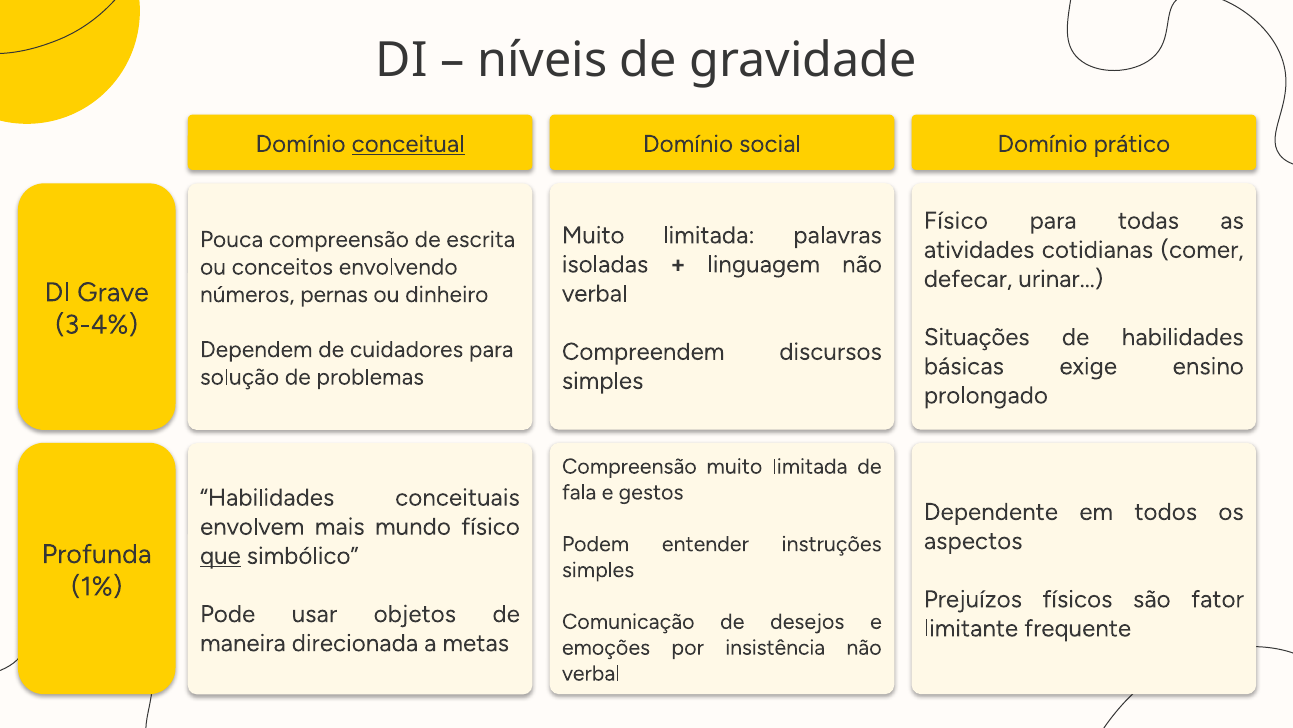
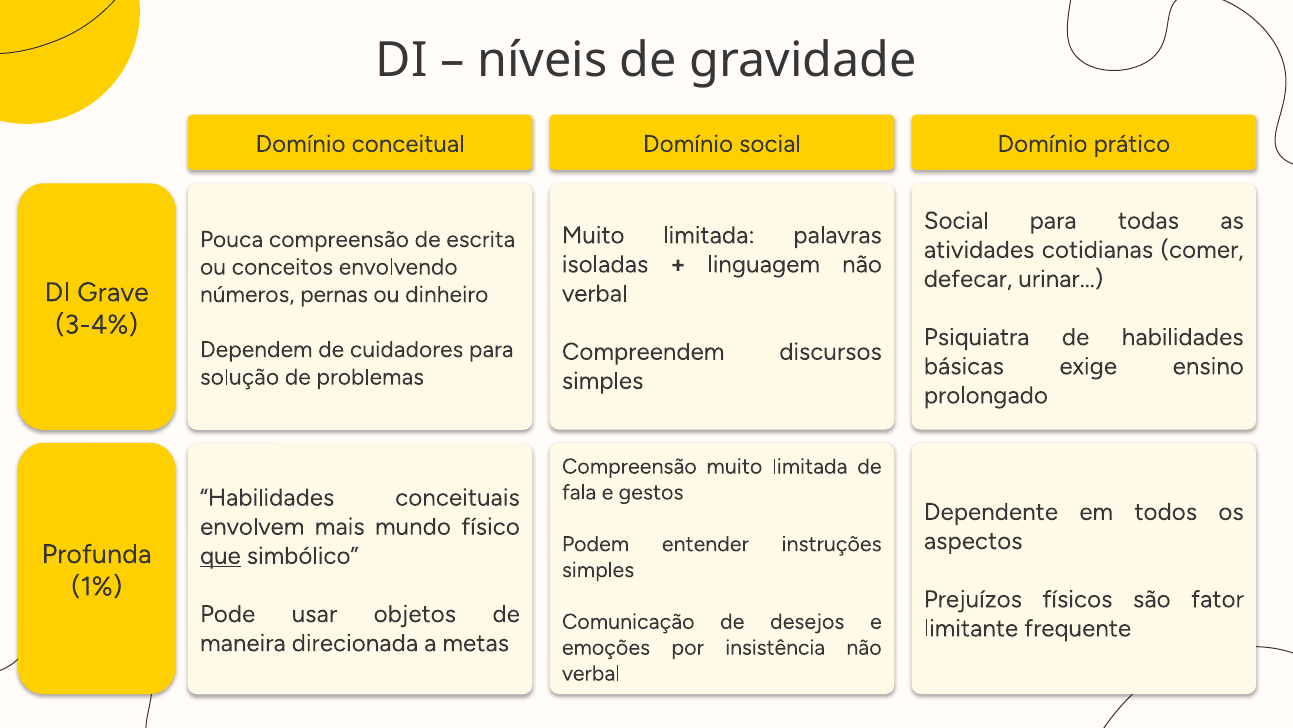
conceitual underline: present -> none (408, 144)
Físico: Físico -> Social (956, 221)
Situações: Situações -> Psiquiatra (977, 337)
